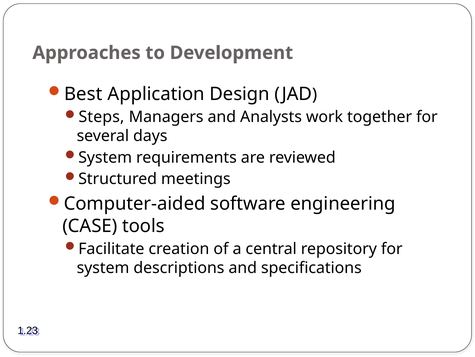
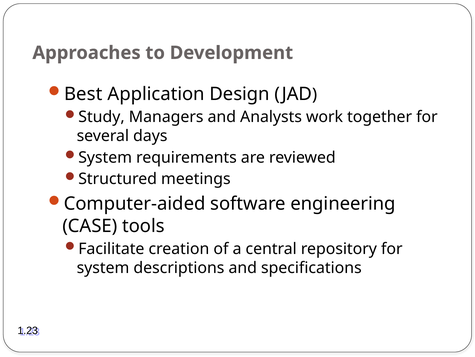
Steps: Steps -> Study (101, 117)
